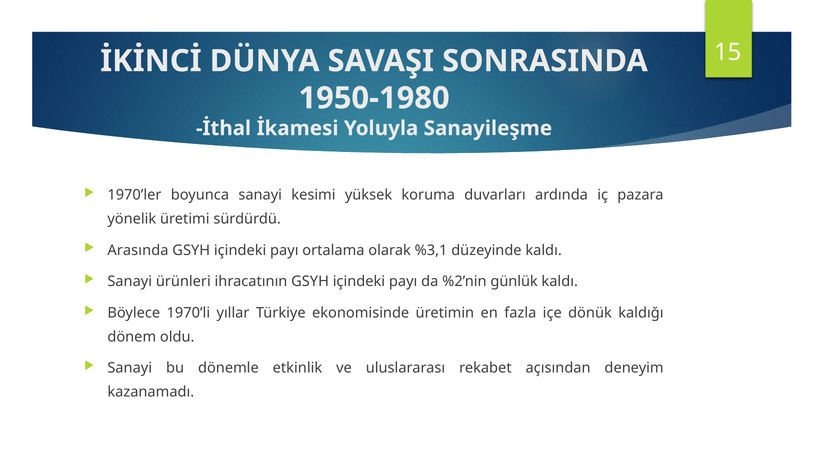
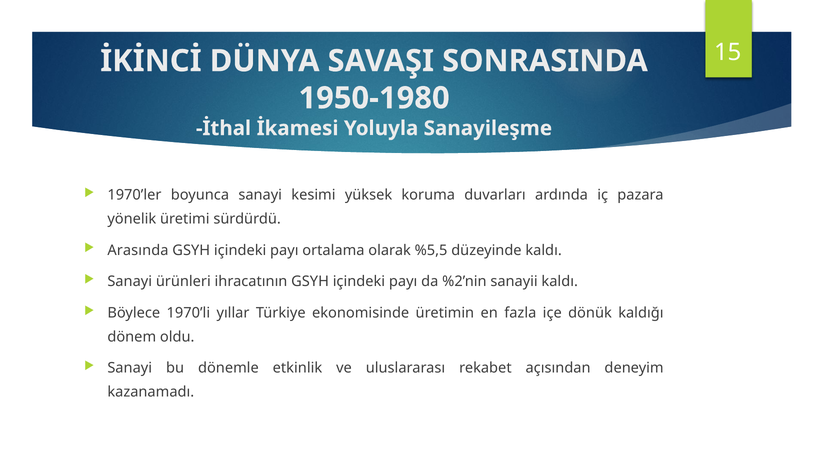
%3,1: %3,1 -> %5,5 (431, 250)
günlük: günlük -> sanayii (514, 281)
